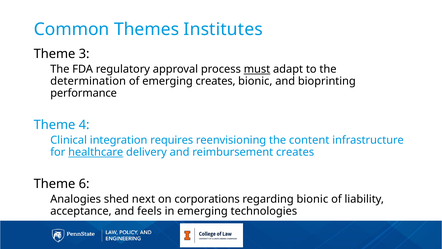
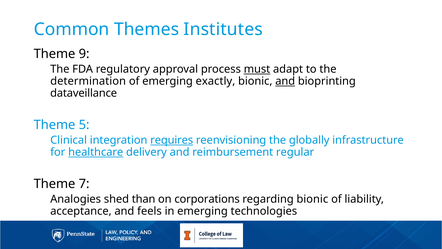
3: 3 -> 9 (84, 54)
emerging creates: creates -> exactly (215, 81)
and underline: none -> present (285, 81)
performance: performance -> dataveillance (84, 93)
4: 4 -> 5 (84, 125)
requires underline: none -> present (172, 140)
content: content -> globally (309, 140)
reimbursement creates: creates -> regular (295, 152)
6: 6 -> 7 (84, 184)
next: next -> than (144, 199)
